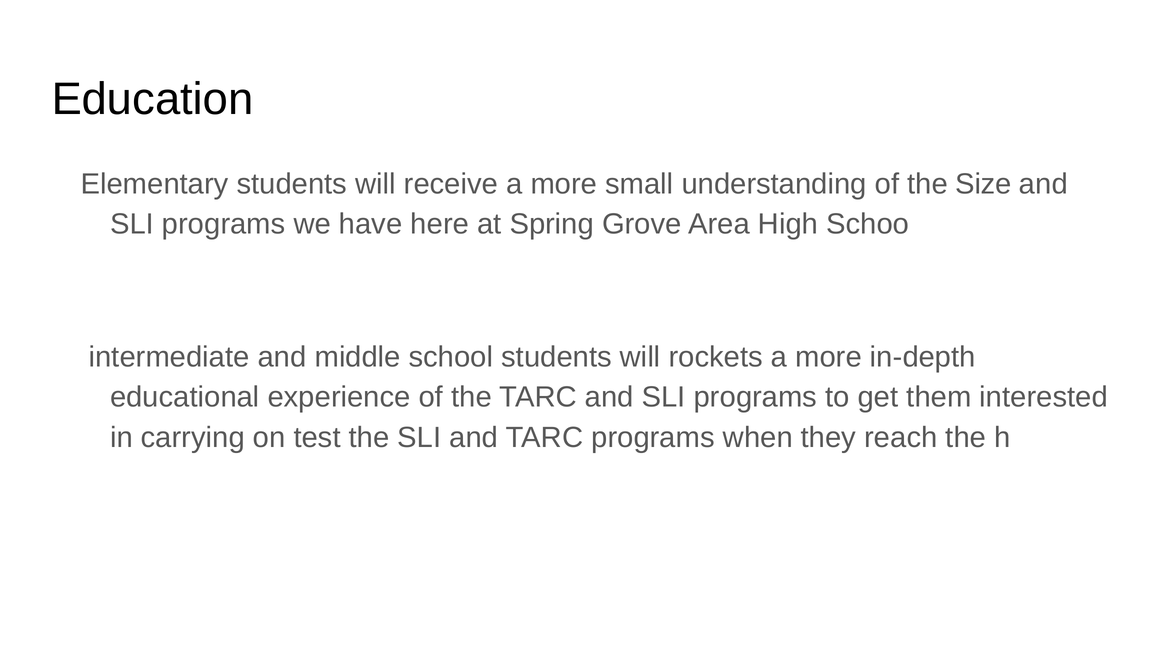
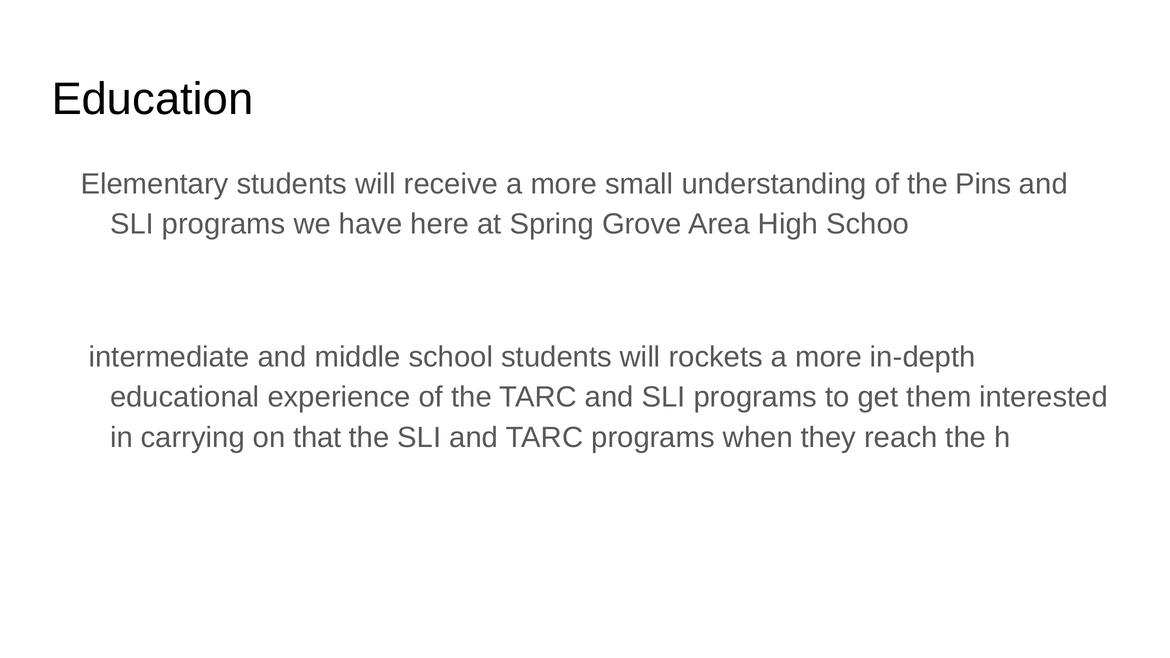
Size: Size -> Pins (983, 184)
test: test -> that (317, 438)
